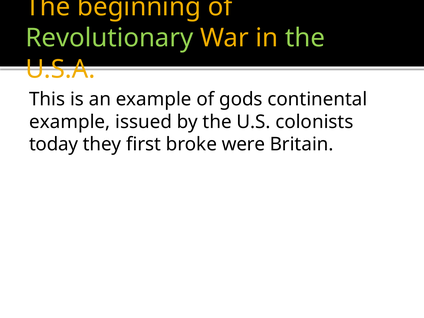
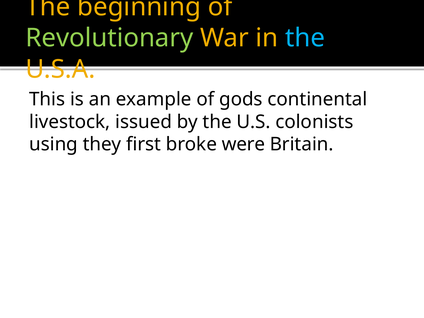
the colour: light green -> light blue (305, 38)
example: example -> livestock (70, 122)
today: today -> using (54, 144)
